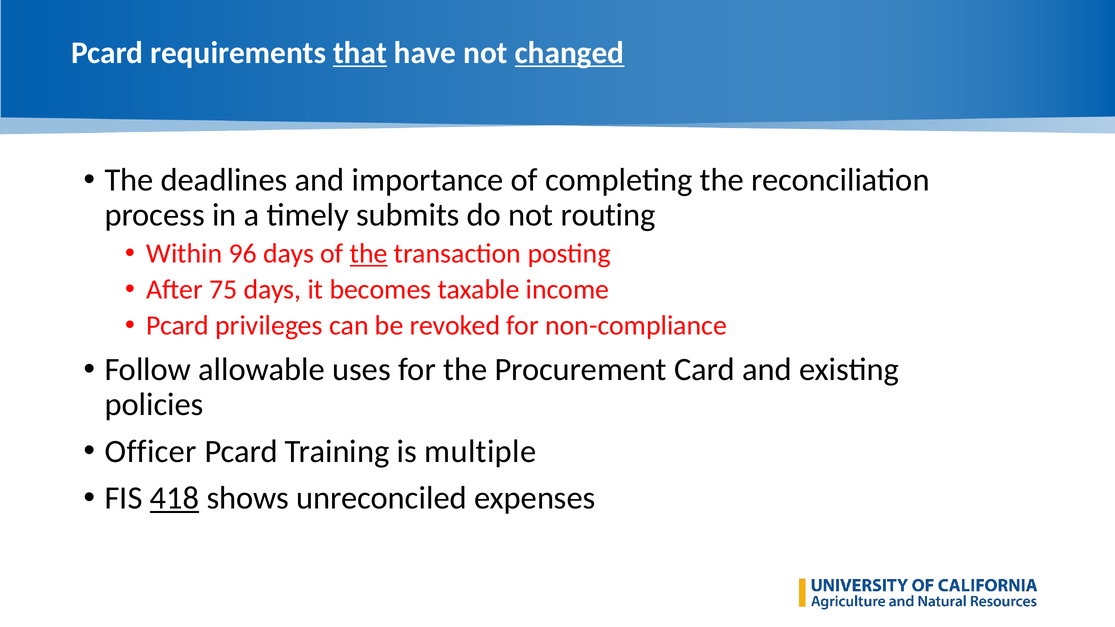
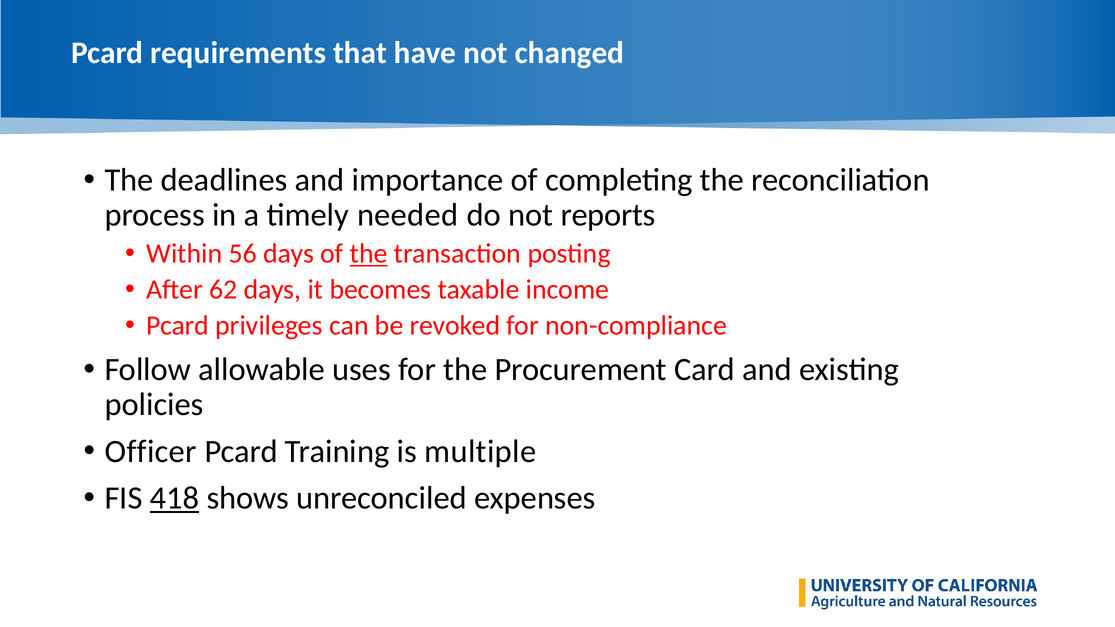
that underline: present -> none (360, 53)
changed underline: present -> none (570, 53)
submits: submits -> needed (408, 215)
routing: routing -> reports (608, 215)
96: 96 -> 56 (243, 254)
75: 75 -> 62 (223, 290)
